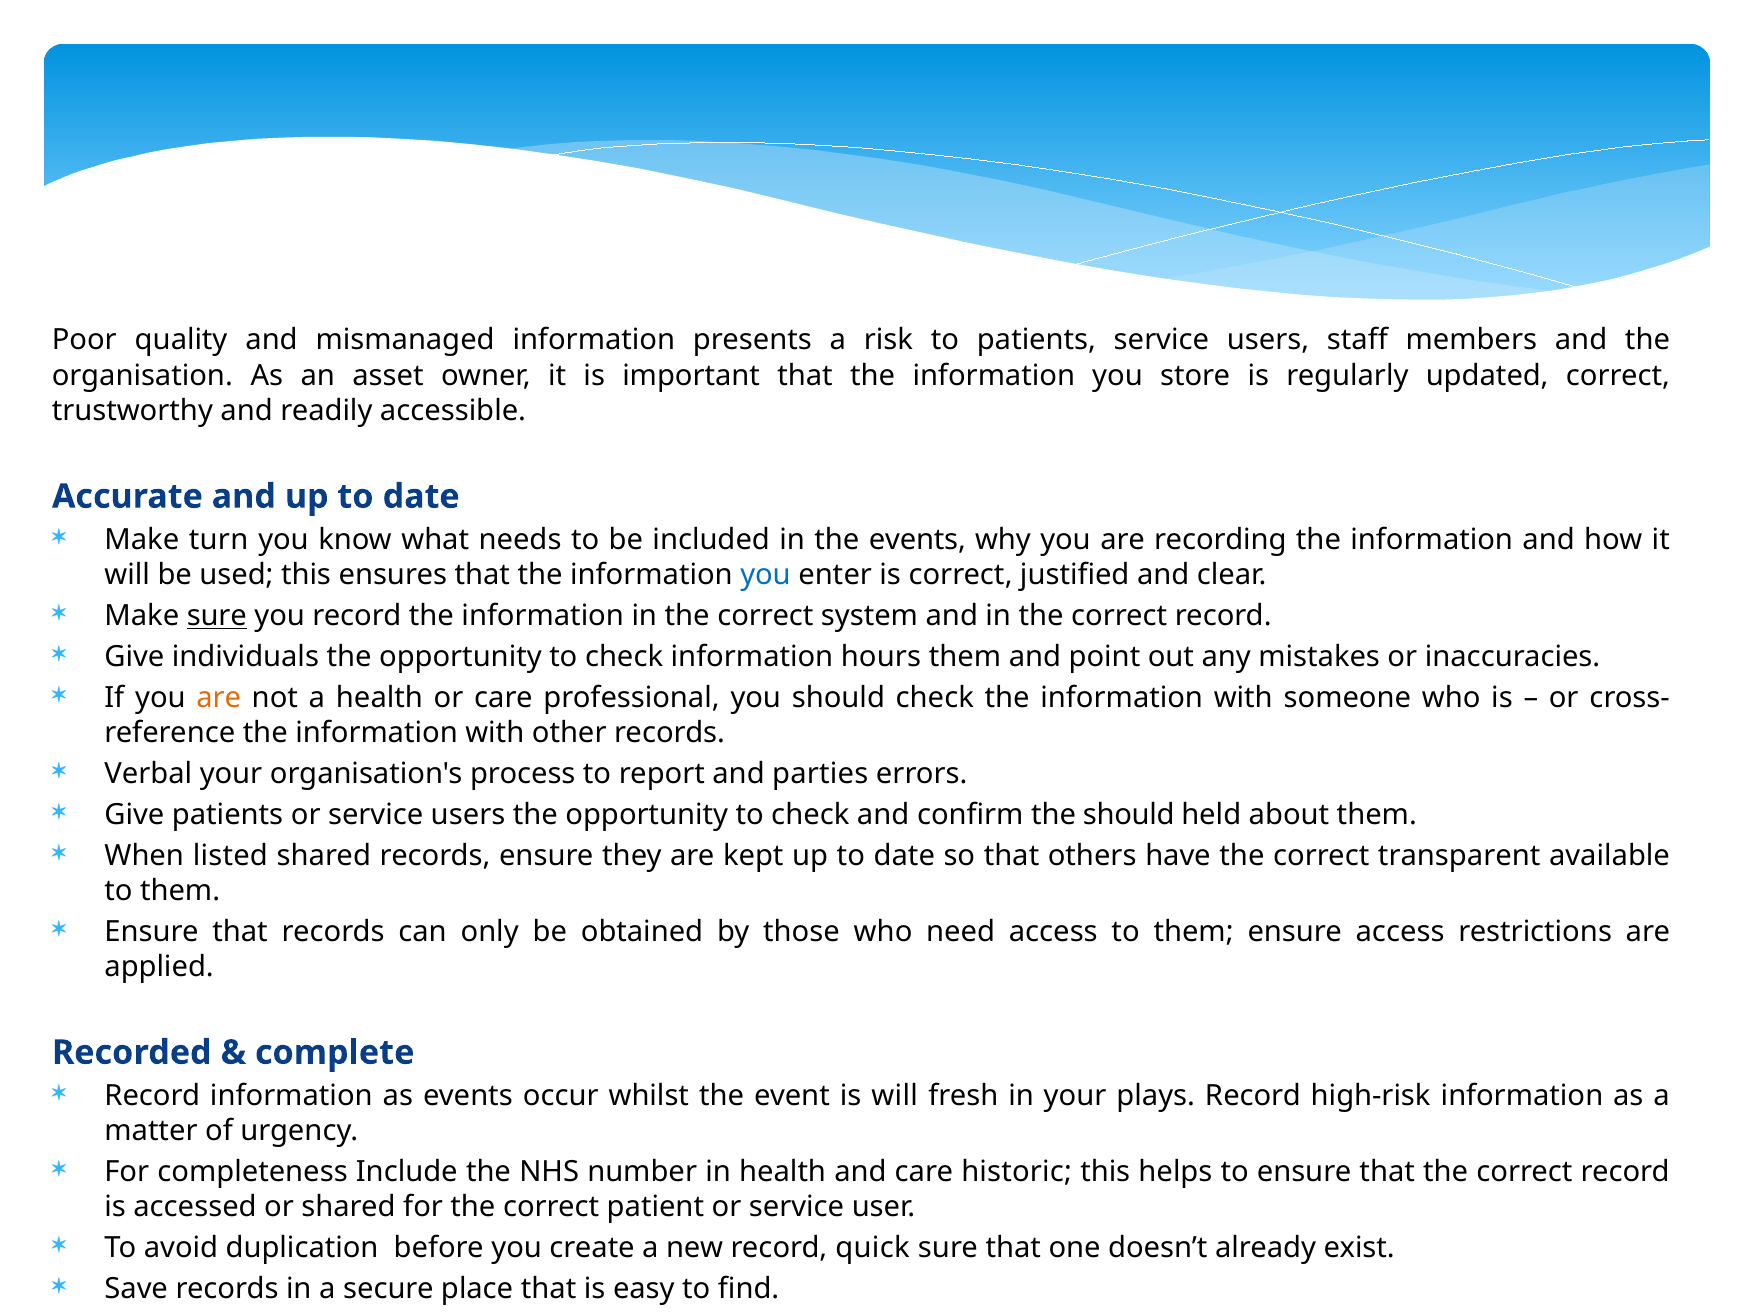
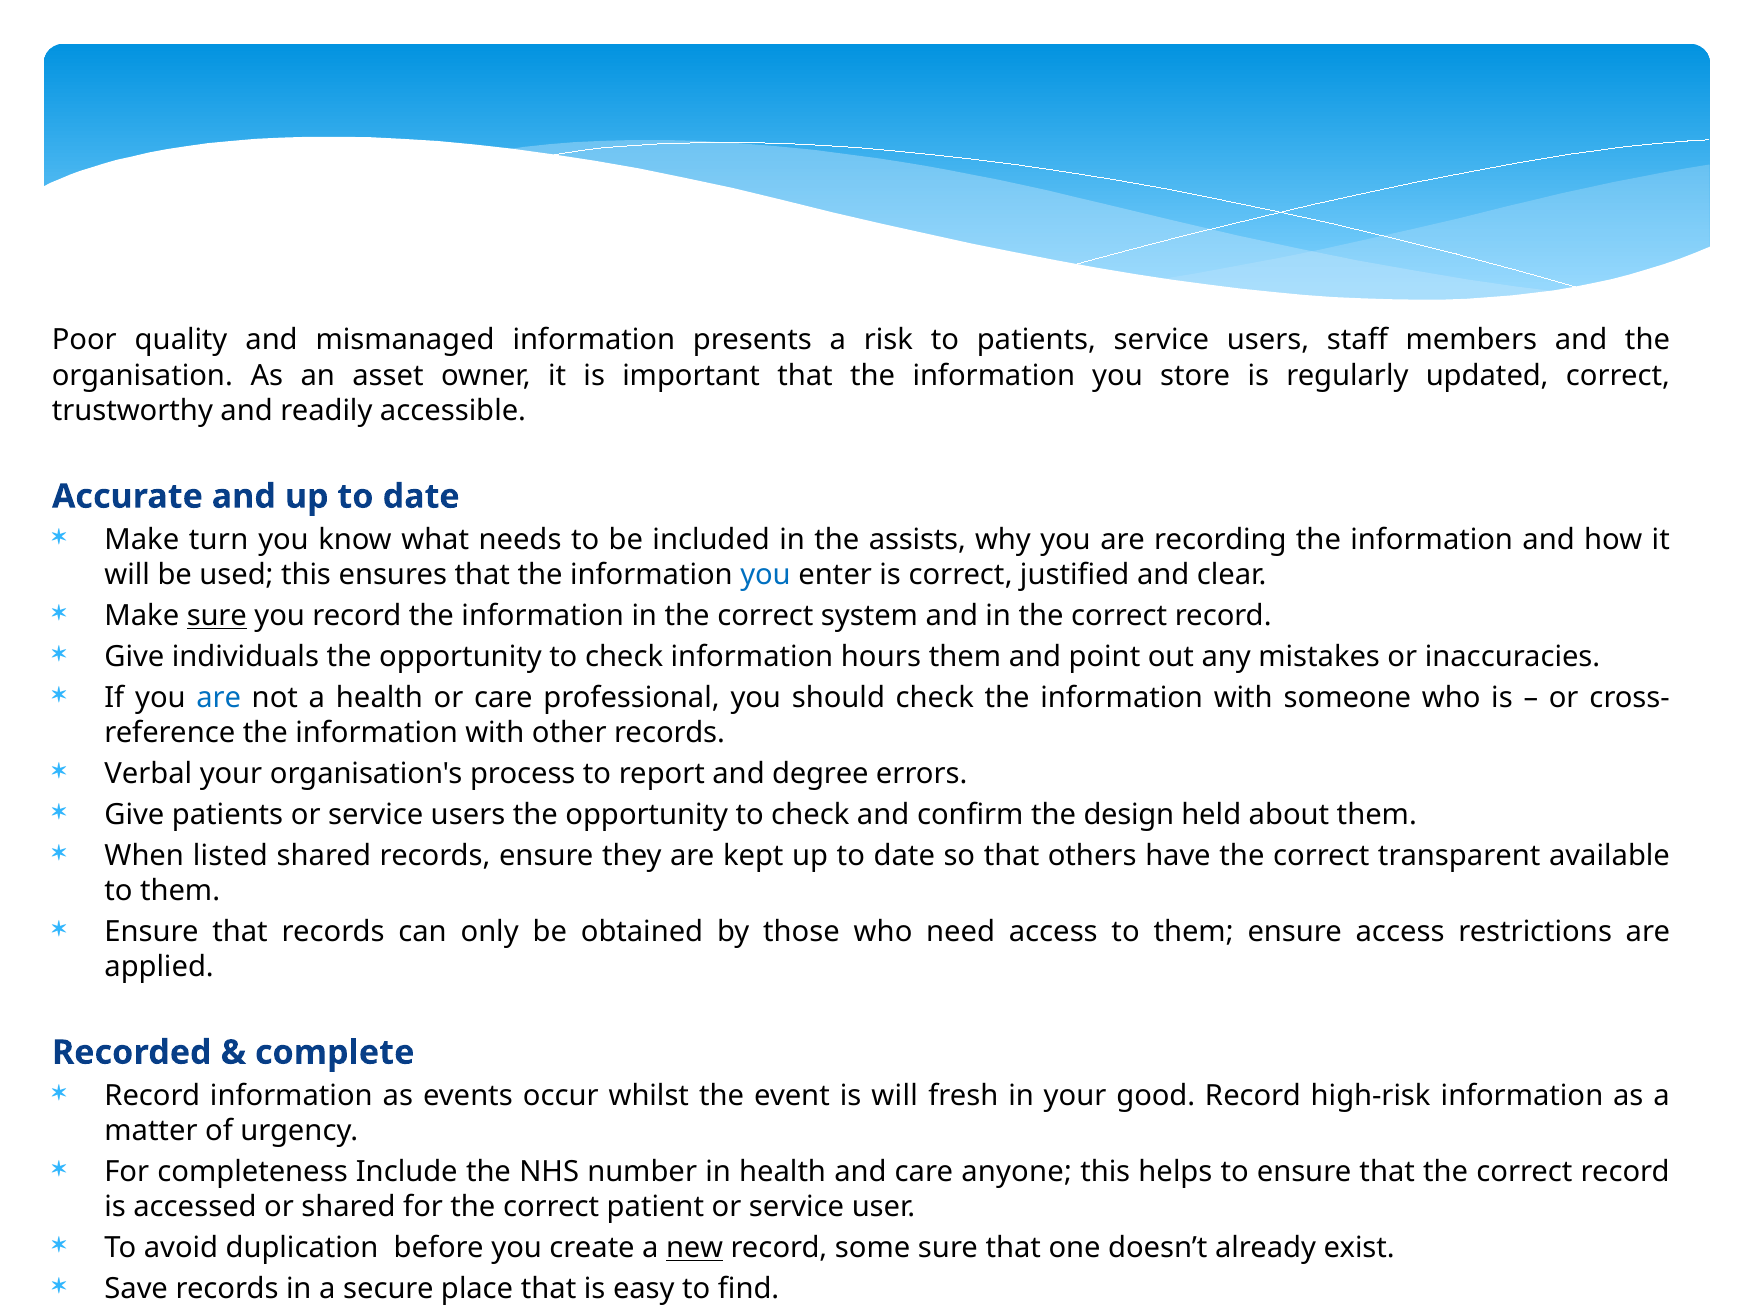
the events: events -> assists (917, 540)
are colour: orange -> blue (219, 698)
parties: parties -> degree (820, 774)
the should: should -> design (1129, 815)
plays: plays -> good (1156, 1096)
historic: historic -> anyone (1017, 1172)
new underline: none -> present (695, 1248)
quick: quick -> some (873, 1248)
